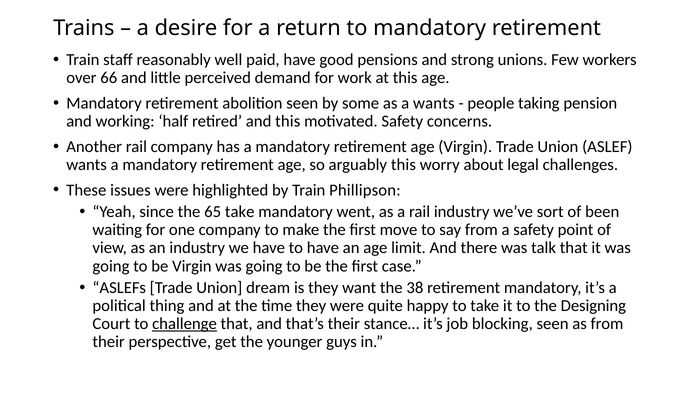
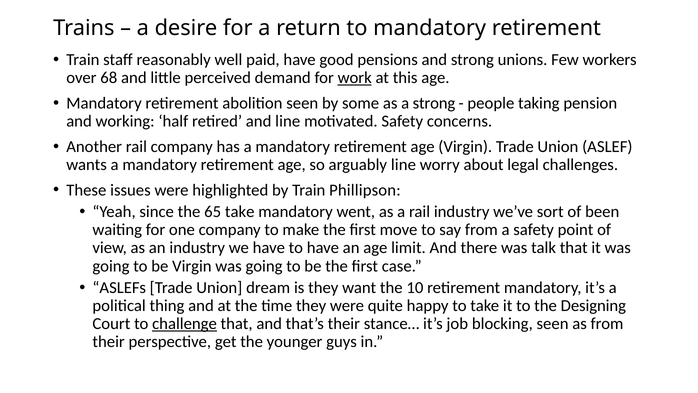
66: 66 -> 68 (109, 78)
work underline: none -> present (355, 78)
a wants: wants -> strong (434, 103)
and this: this -> line (288, 121)
arguably this: this -> line (403, 165)
38: 38 -> 10 (415, 287)
